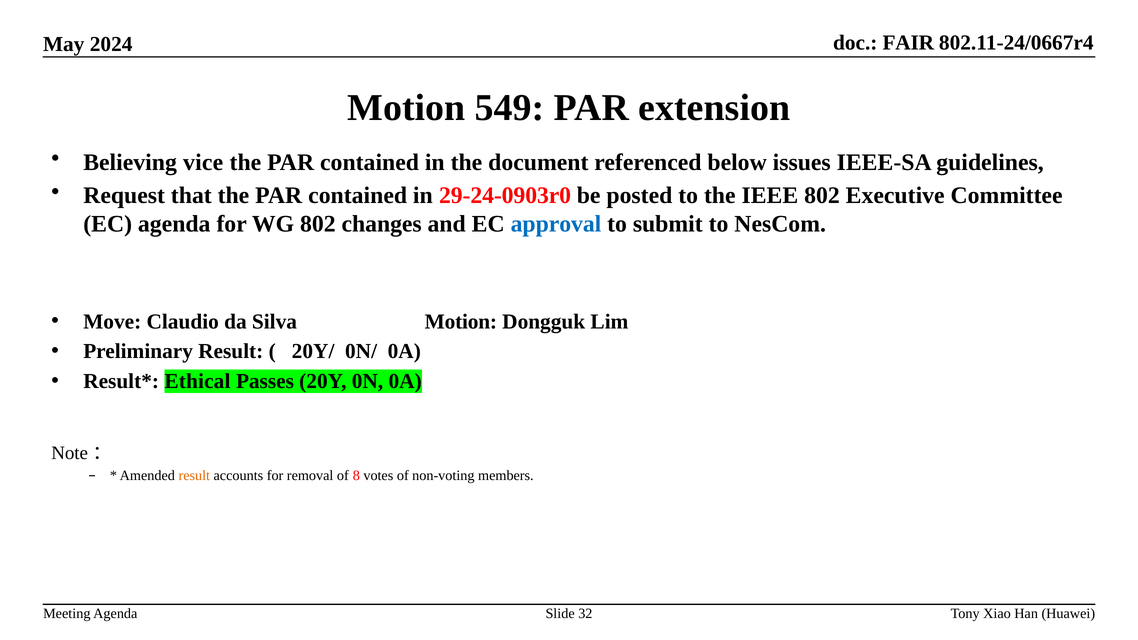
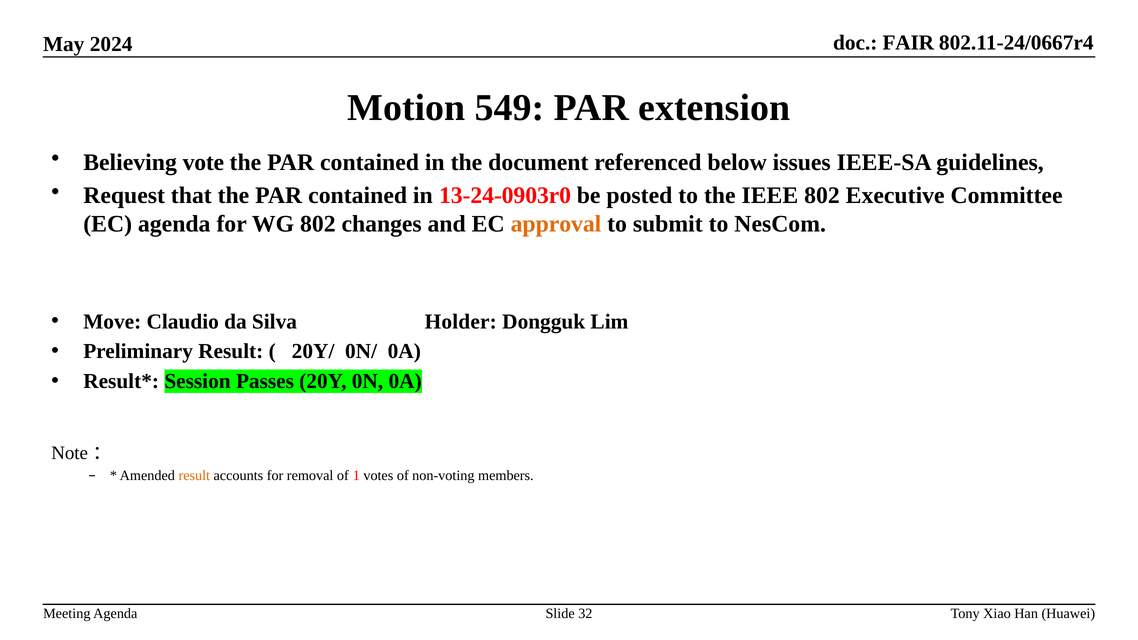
vice: vice -> vote (203, 162)
29-24-0903r0: 29-24-0903r0 -> 13-24-0903r0 (505, 196)
approval colour: blue -> orange (556, 224)
Silva Motion: Motion -> Holder (461, 322)
Ethical: Ethical -> Session (198, 381)
8: 8 -> 1 (356, 476)
